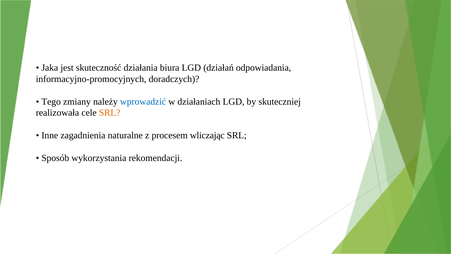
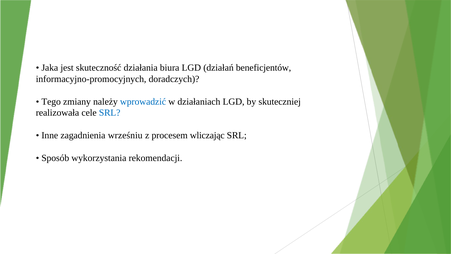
odpowiadania: odpowiadania -> beneficjentów (264, 68)
SRL colour: orange -> blue (110, 113)
naturalne: naturalne -> wrześniu (125, 135)
